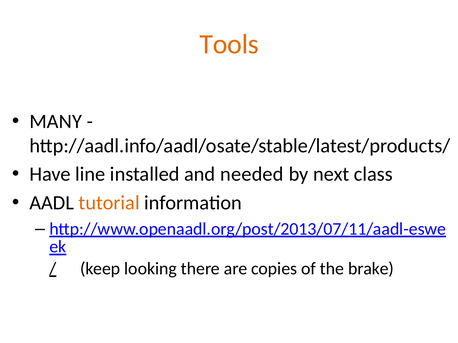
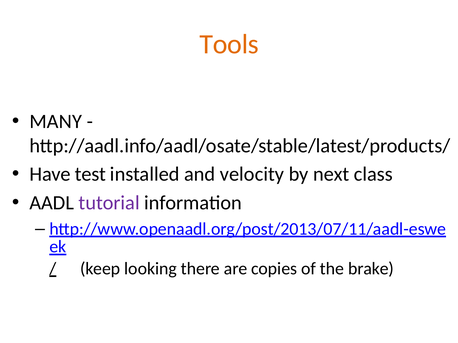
line: line -> test (90, 174)
needed: needed -> velocity (252, 174)
tutorial colour: orange -> purple (109, 203)
